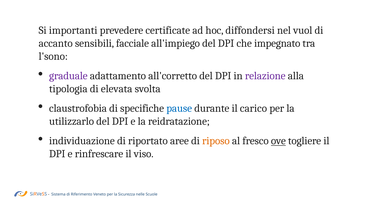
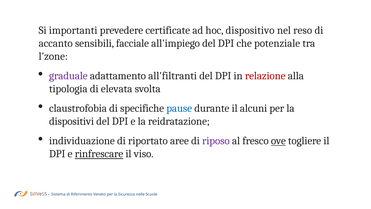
diffondersi: diffondersi -> dispositivo (250, 30)
vuol: vuol -> reso (303, 30)
impegnato: impegnato -> potenziale (277, 43)
l'sono: l'sono -> l'zone (53, 56)
all'corretto: all'corretto -> all'filtranti (173, 76)
relazione colour: purple -> red (265, 76)
carico: carico -> alcuni (254, 108)
utilizzarlo: utilizzarlo -> dispositivi (72, 121)
riposo colour: orange -> purple (216, 141)
rinfrescare underline: none -> present (99, 154)
